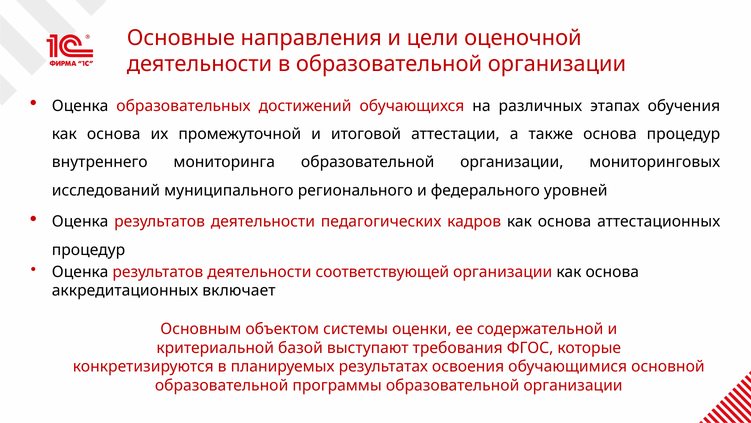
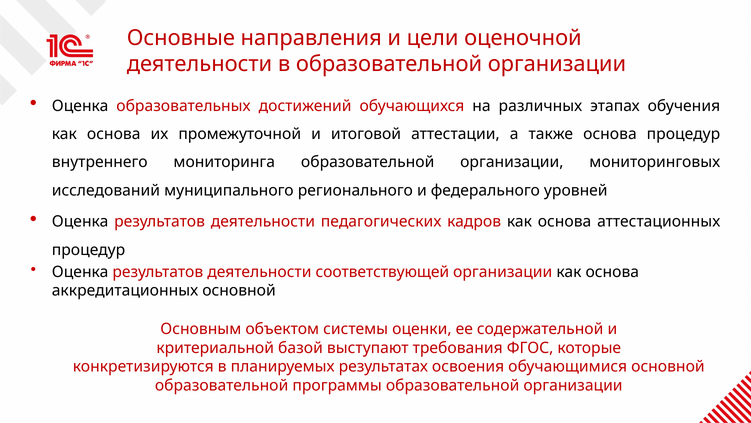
аккредитационных включает: включает -> основной (239, 290)
